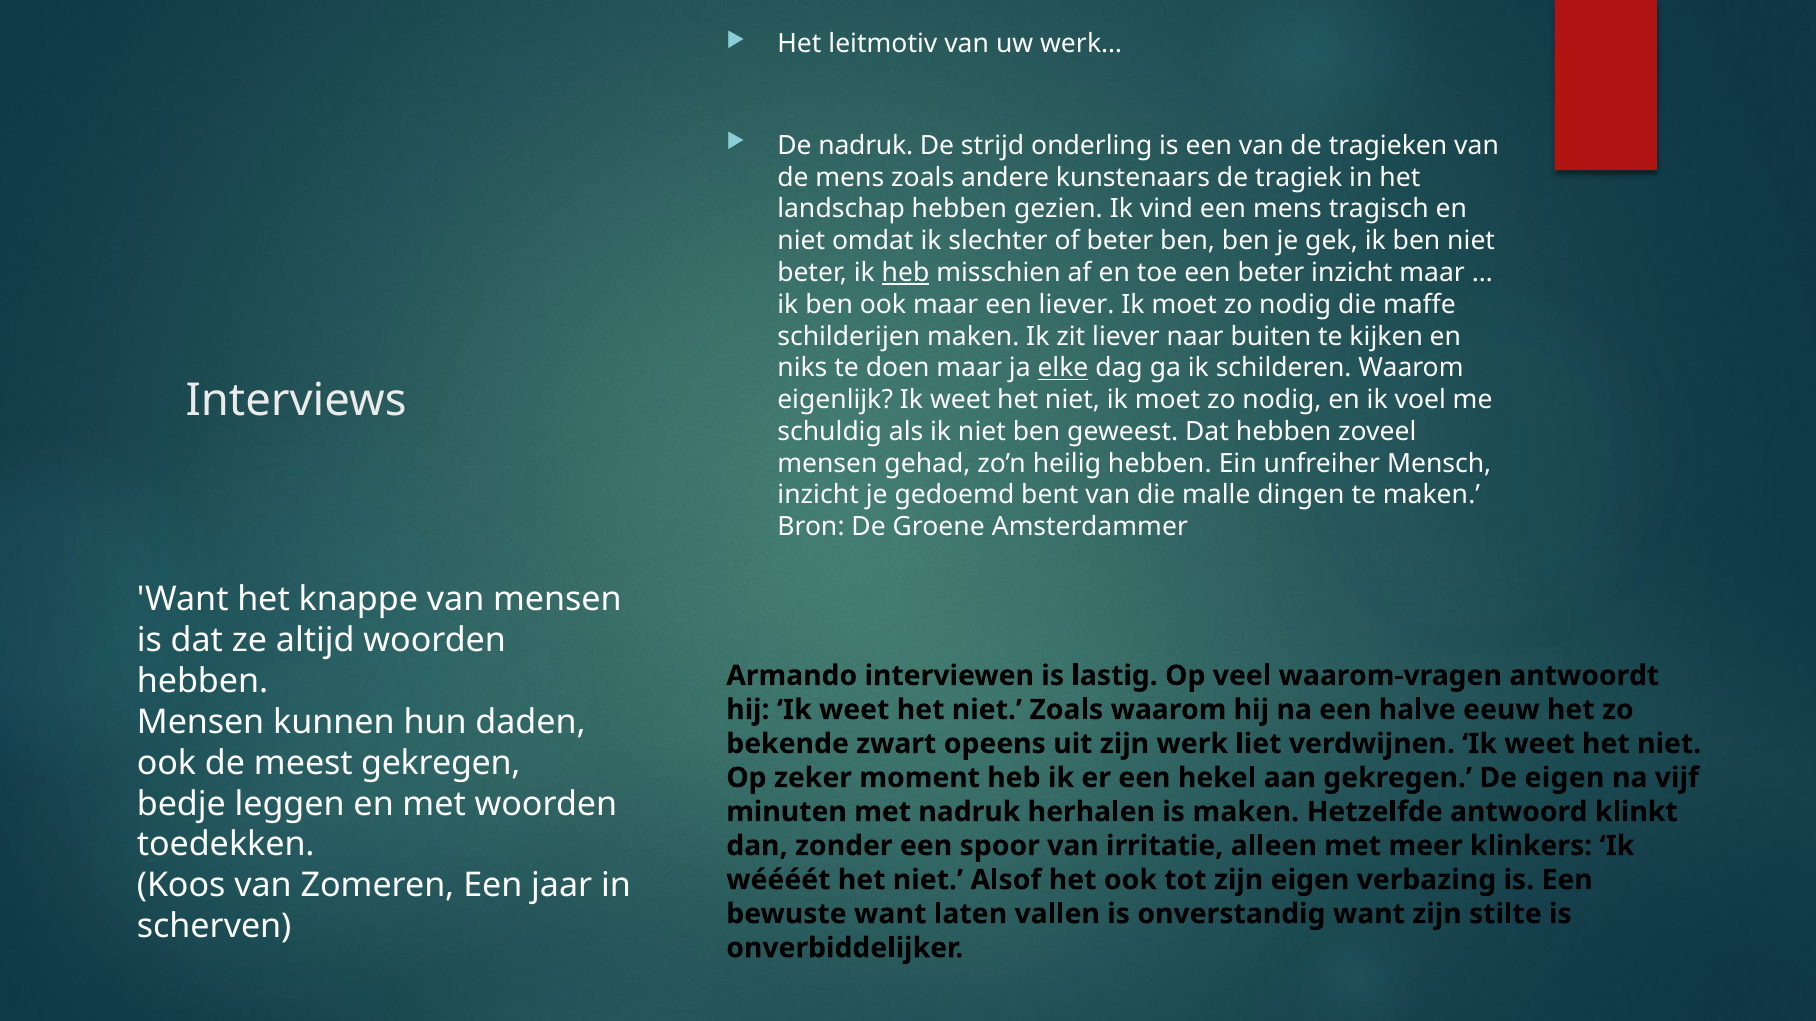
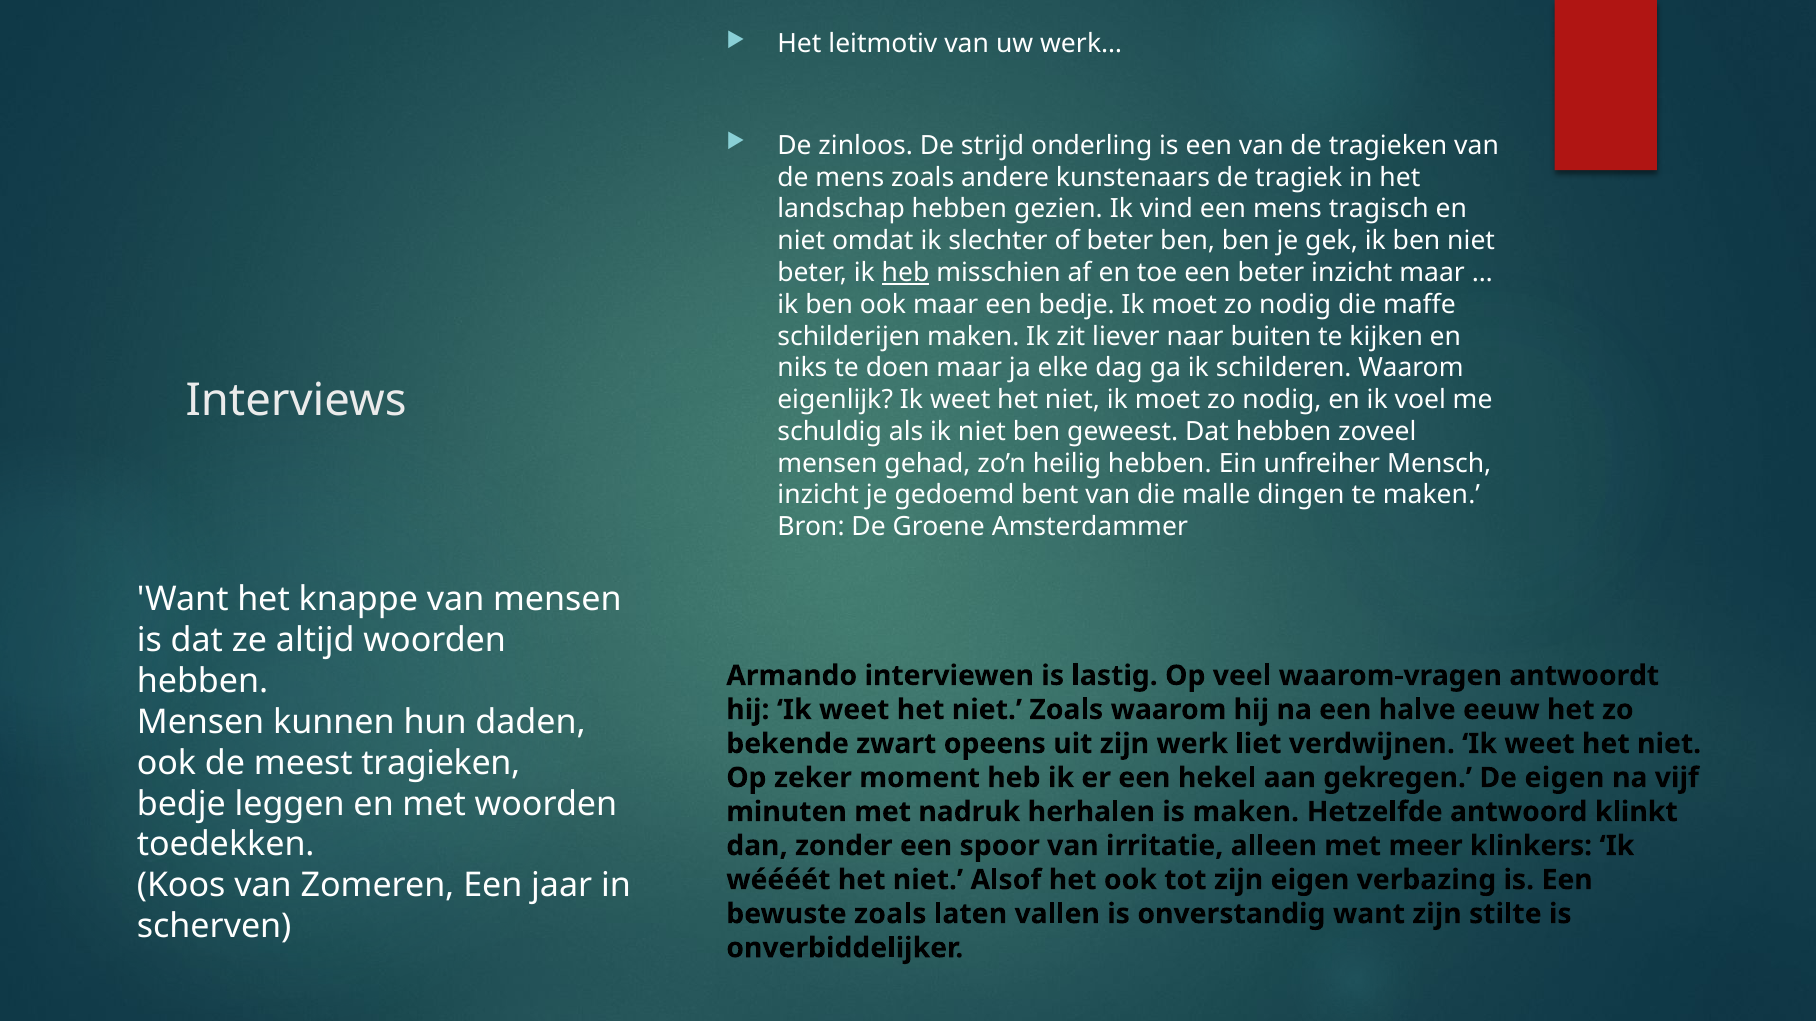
De nadruk: nadruk -> zinloos (866, 146)
een liever: liever -> bedje (1077, 305)
elke underline: present -> none (1063, 368)
meest gekregen: gekregen -> tragieken (441, 763)
bewuste want: want -> zoals (890, 914)
